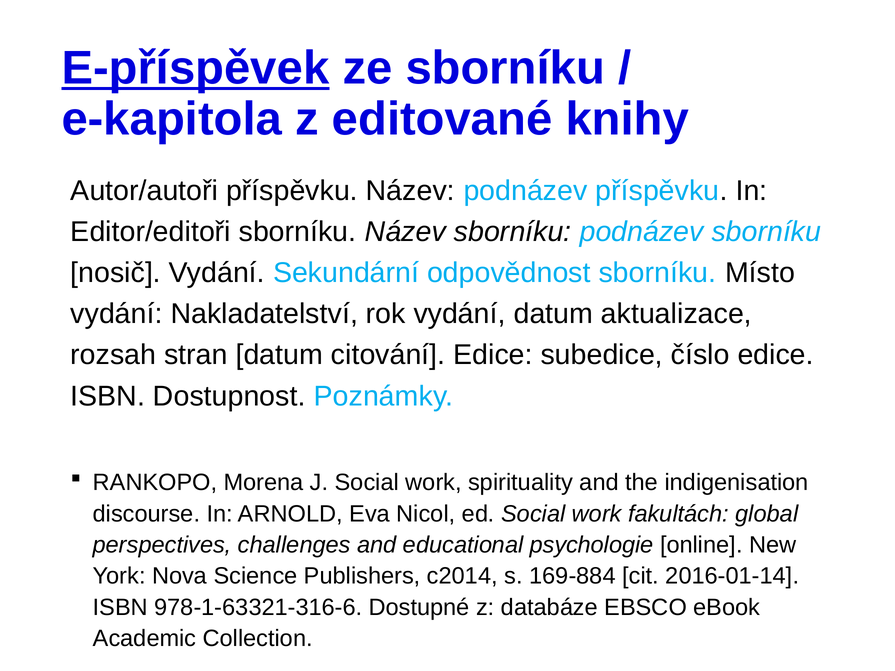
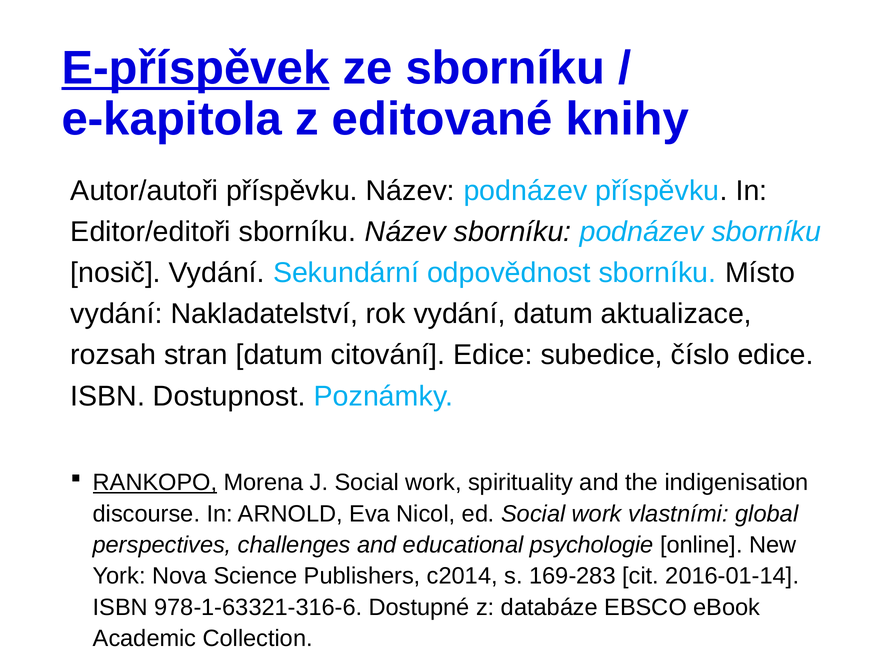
RANKOPO underline: none -> present (155, 483)
fakultách: fakultách -> vlastními (678, 514)
169-884: 169-884 -> 169-283 (572, 576)
